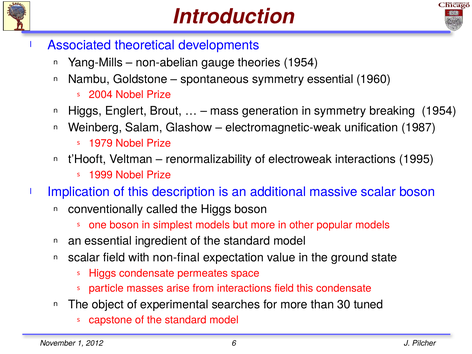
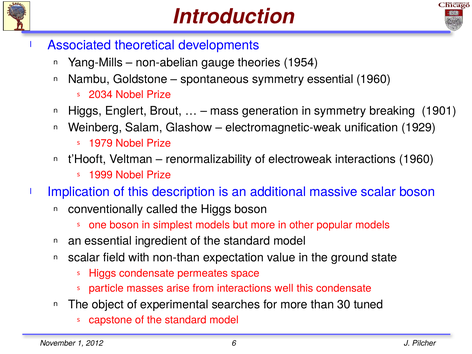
2004: 2004 -> 2034 (101, 95)
breaking 1954: 1954 -> 1901 (439, 111)
1987: 1987 -> 1929 (419, 128)
interactions 1995: 1995 -> 1960 (416, 159)
non-final: non-final -> non-than (176, 258)
interactions field: field -> well (284, 288)
